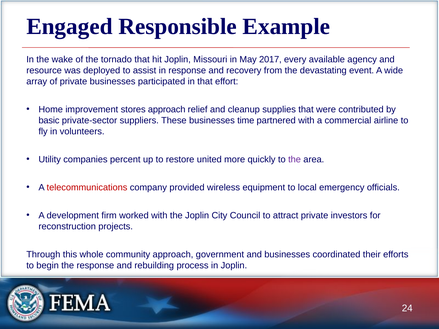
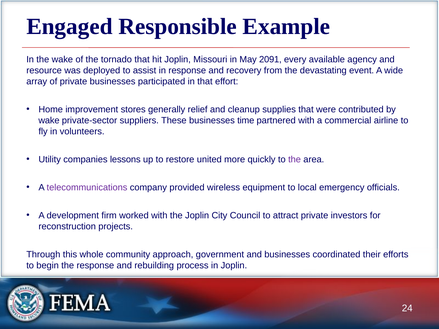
2017: 2017 -> 2091 (270, 60)
stores approach: approach -> generally (167, 110)
basic: basic -> wake (49, 121)
percent: percent -> lessons (125, 160)
telecommunications colour: red -> purple (87, 188)
